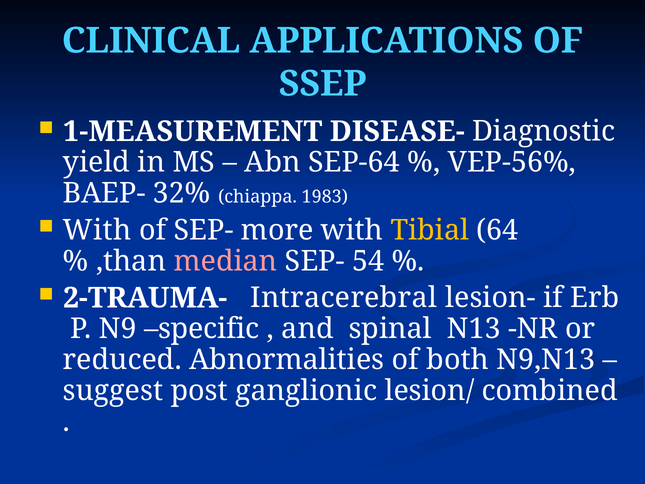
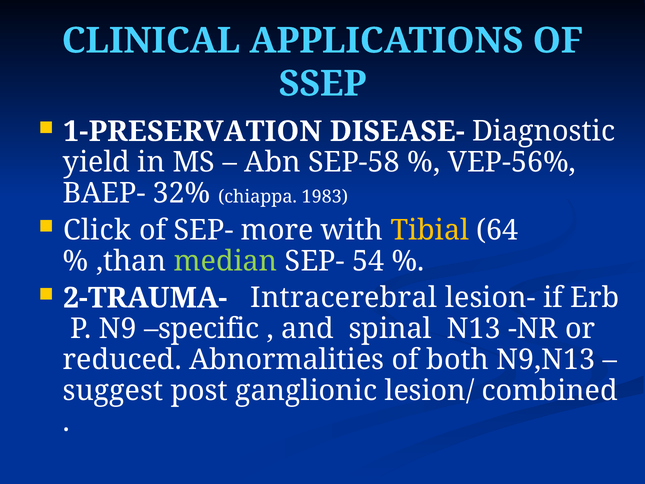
1-MEASUREMENT: 1-MEASUREMENT -> 1-PRESERVATION (193, 131)
SEP-64: SEP-64 -> SEP-58 (354, 162)
With: With -> Click (97, 230)
median colour: pink -> light green (226, 261)
